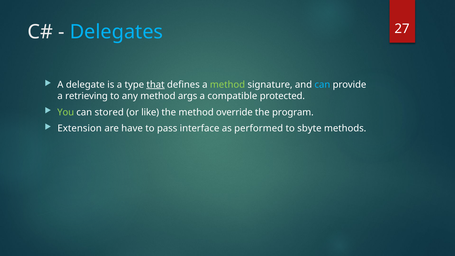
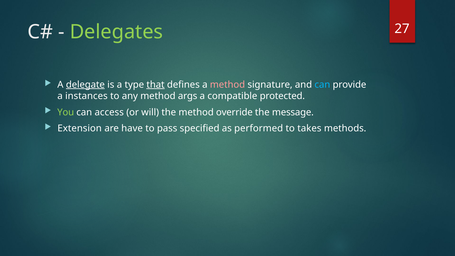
Delegates colour: light blue -> light green (116, 32)
delegate underline: none -> present (85, 85)
method colour: light green -> pink (228, 85)
retrieving: retrieving -> instances (86, 96)
stored: stored -> access (109, 112)
like: like -> will (150, 112)
program: program -> message (293, 112)
interface: interface -> specified (200, 128)
sbyte: sbyte -> takes (309, 128)
